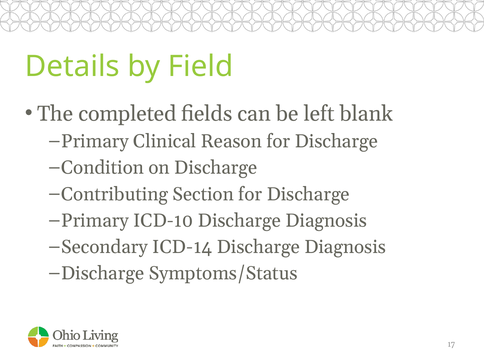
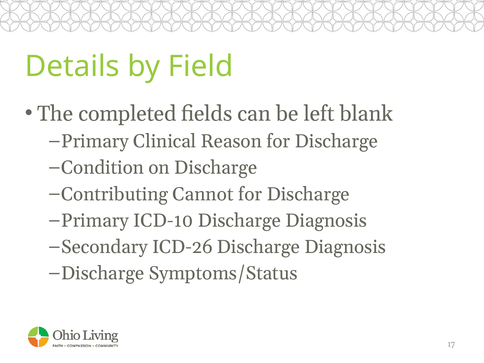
Section: Section -> Cannot (203, 194)
ICD-14: ICD-14 -> ICD-26 (182, 247)
